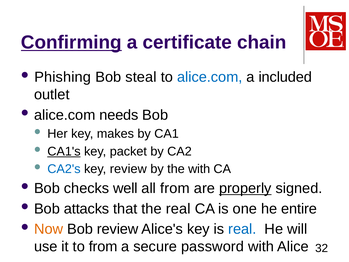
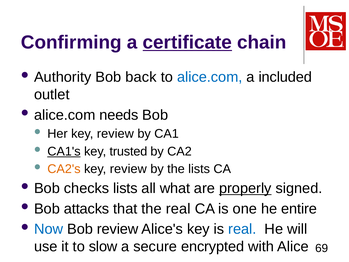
Confirming underline: present -> none (71, 42)
certificate underline: none -> present (187, 42)
Phishing: Phishing -> Authority (63, 77)
steal: steal -> back (141, 77)
Her key makes: makes -> review (115, 134)
packet: packet -> trusted (128, 151)
CA2's colour: blue -> orange (64, 169)
the with: with -> lists (199, 169)
checks well: well -> lists (125, 188)
all from: from -> what (175, 188)
Now colour: orange -> blue (49, 229)
to from: from -> slow (103, 246)
password: password -> encrypted (213, 246)
32: 32 -> 69 (322, 248)
